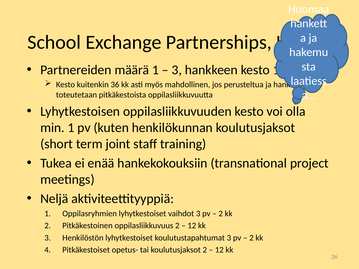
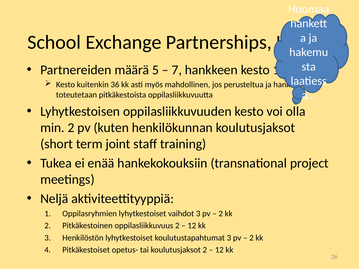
määrä 1: 1 -> 5 (155, 70)
3: 3 -> 7 (177, 70)
min 1: 1 -> 2 (71, 128)
